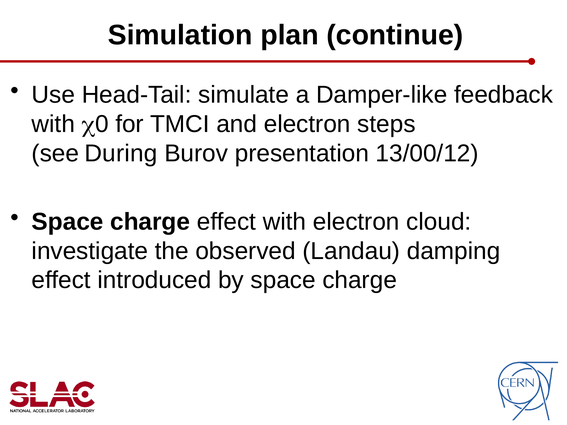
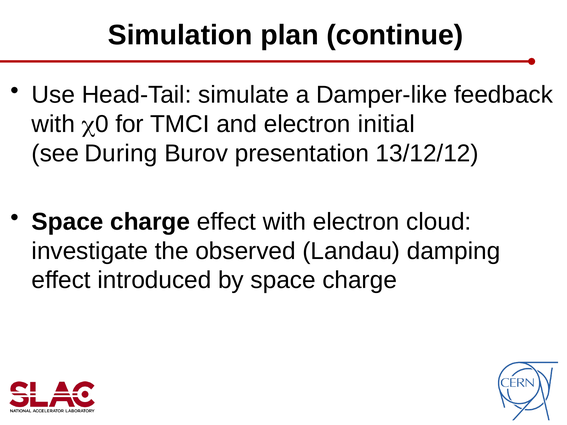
steps: steps -> initial (386, 124)
13/00/12: 13/00/12 -> 13/12/12 (427, 153)
